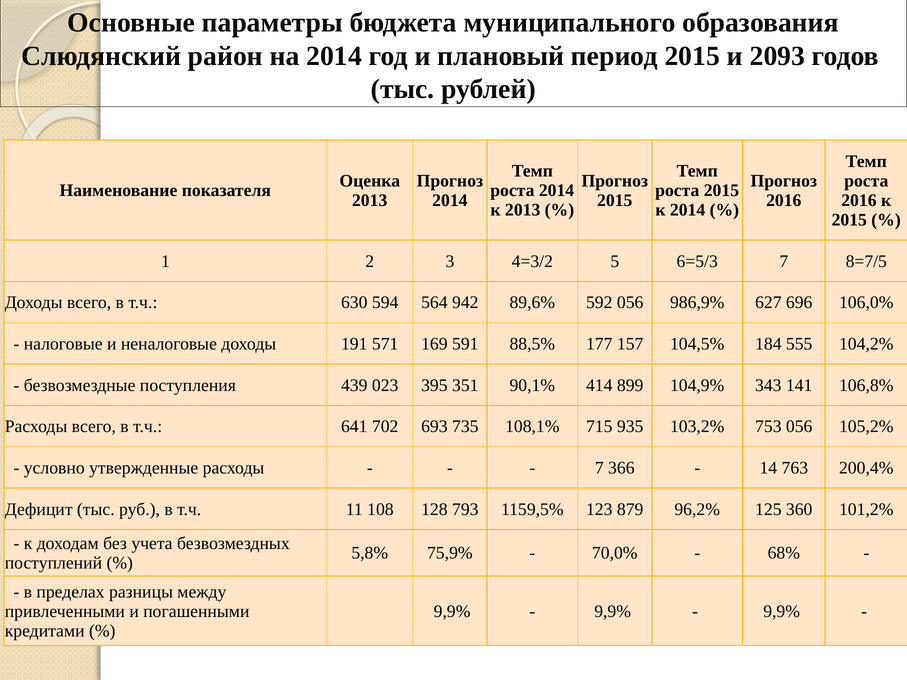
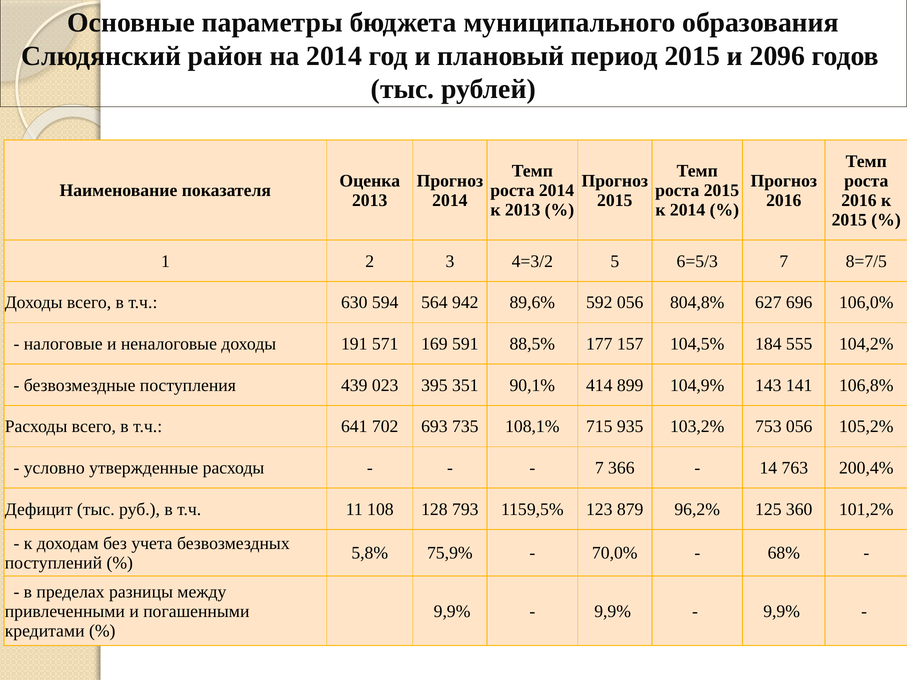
2093: 2093 -> 2096 (777, 56)
986,9%: 986,9% -> 804,8% (697, 303)
343: 343 -> 143 (768, 385)
